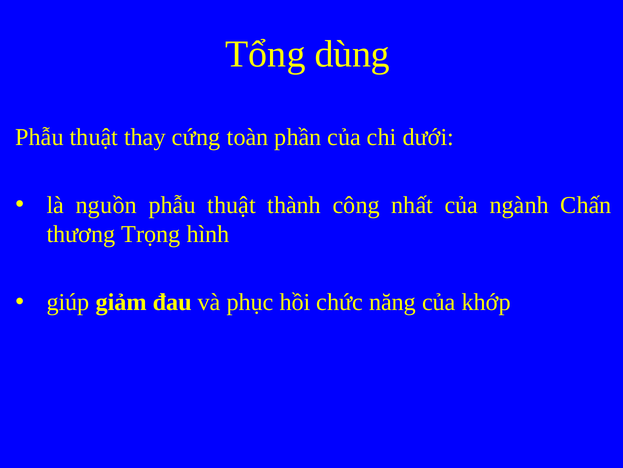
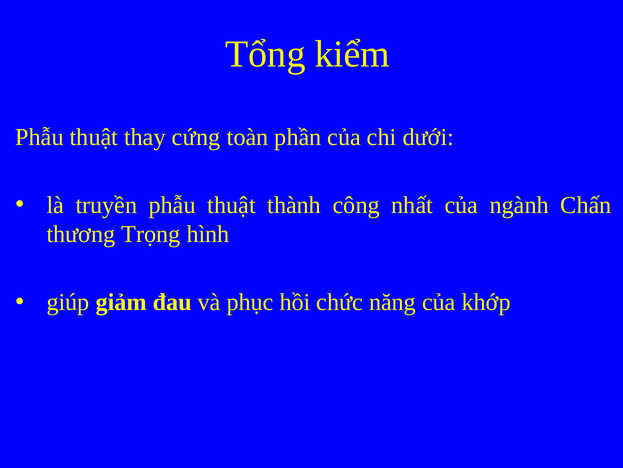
dùng: dùng -> kiểm (352, 54)
nguồn: nguồn -> truyền (106, 205)
